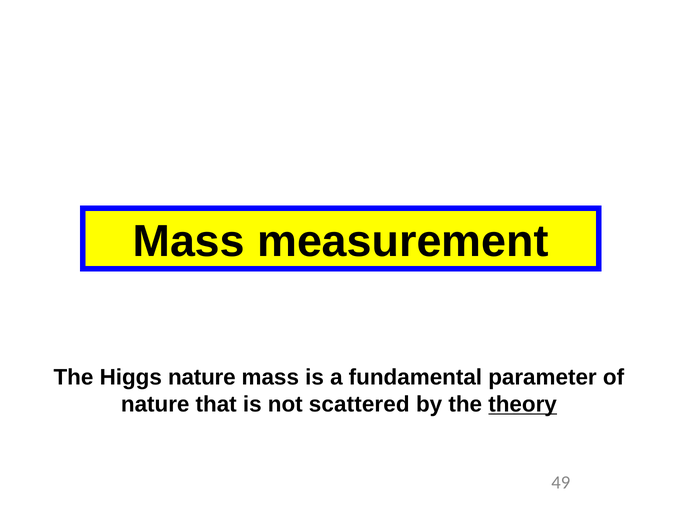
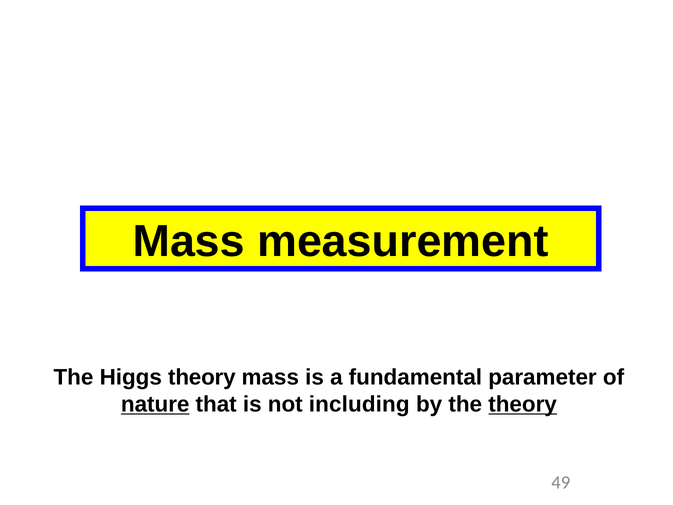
Higgs nature: nature -> theory (202, 377)
nature underline: none -> present (155, 404)
scattered: scattered -> including (359, 404)
